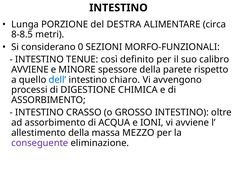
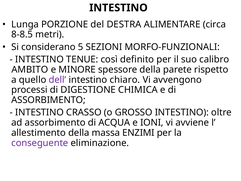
0: 0 -> 5 (81, 47)
AVVIENE: AVVIENE -> AMBITO (30, 70)
dell colour: blue -> purple (57, 80)
MEZZO: MEZZO -> ENZIMI (138, 133)
